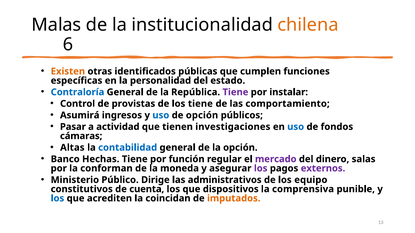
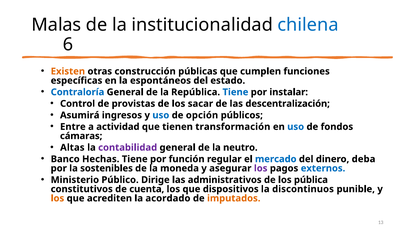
chilena colour: orange -> blue (308, 25)
identificados: identificados -> construcción (145, 71)
personalidad: personalidad -> espontáneos (161, 81)
Tiene colour: purple -> blue (235, 92)
los tiene: tiene -> sacar (200, 104)
comportamiento: comportamiento -> descentralización (288, 104)
Pasar: Pasar -> Entre (73, 127)
investigaciones: investigaciones -> transformación (233, 127)
contabilidad colour: blue -> purple (128, 148)
la opción: opción -> neutro (240, 148)
mercado colour: purple -> blue (276, 159)
salas: salas -> deba (364, 159)
conforman: conforman -> sostenibles (107, 169)
externos colour: purple -> blue (323, 169)
equipo: equipo -> pública (311, 180)
comprensiva: comprensiva -> discontinuos (303, 189)
los colour: blue -> orange (57, 199)
coincidan: coincidan -> acordado (168, 199)
